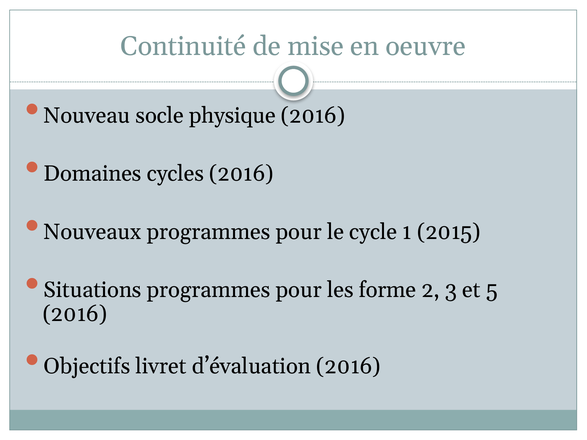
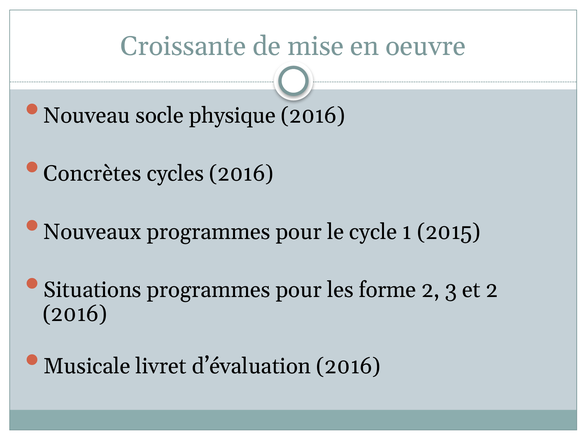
Continuité: Continuité -> Croissante (183, 46)
Domaines: Domaines -> Concrètes (92, 174)
et 5: 5 -> 2 (492, 290)
Objectifs: Objectifs -> Musicale (87, 366)
